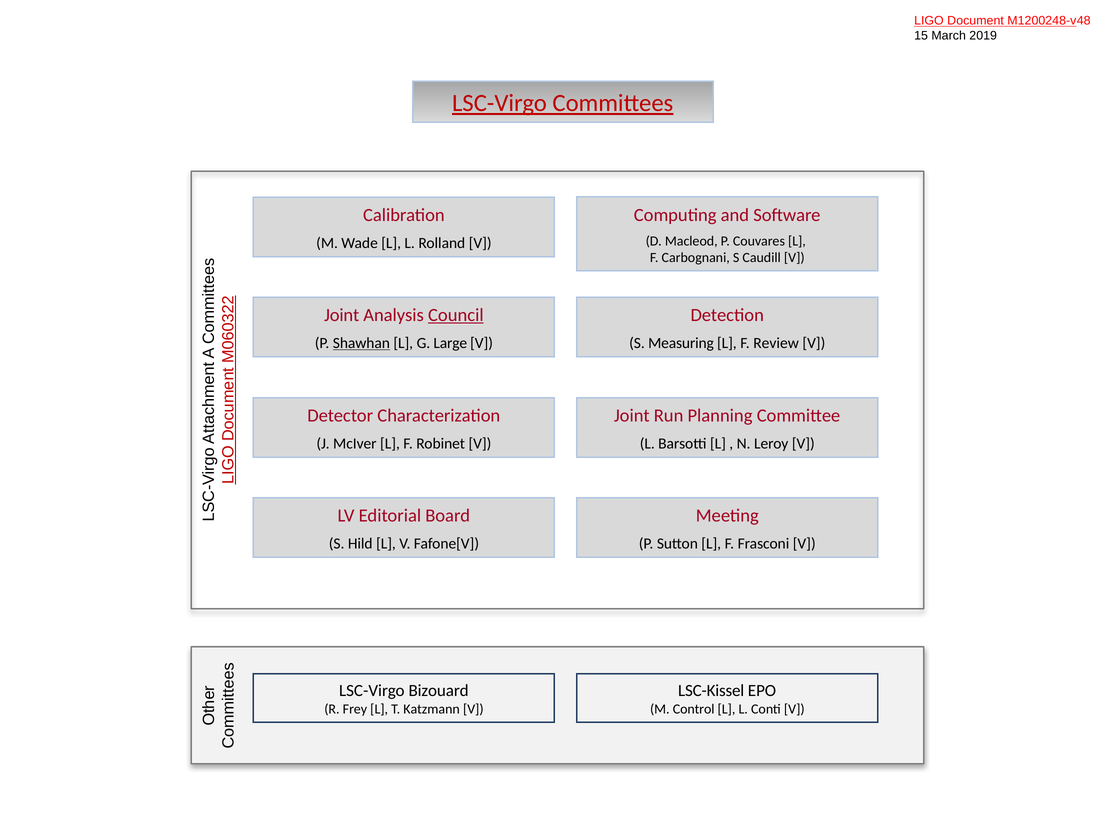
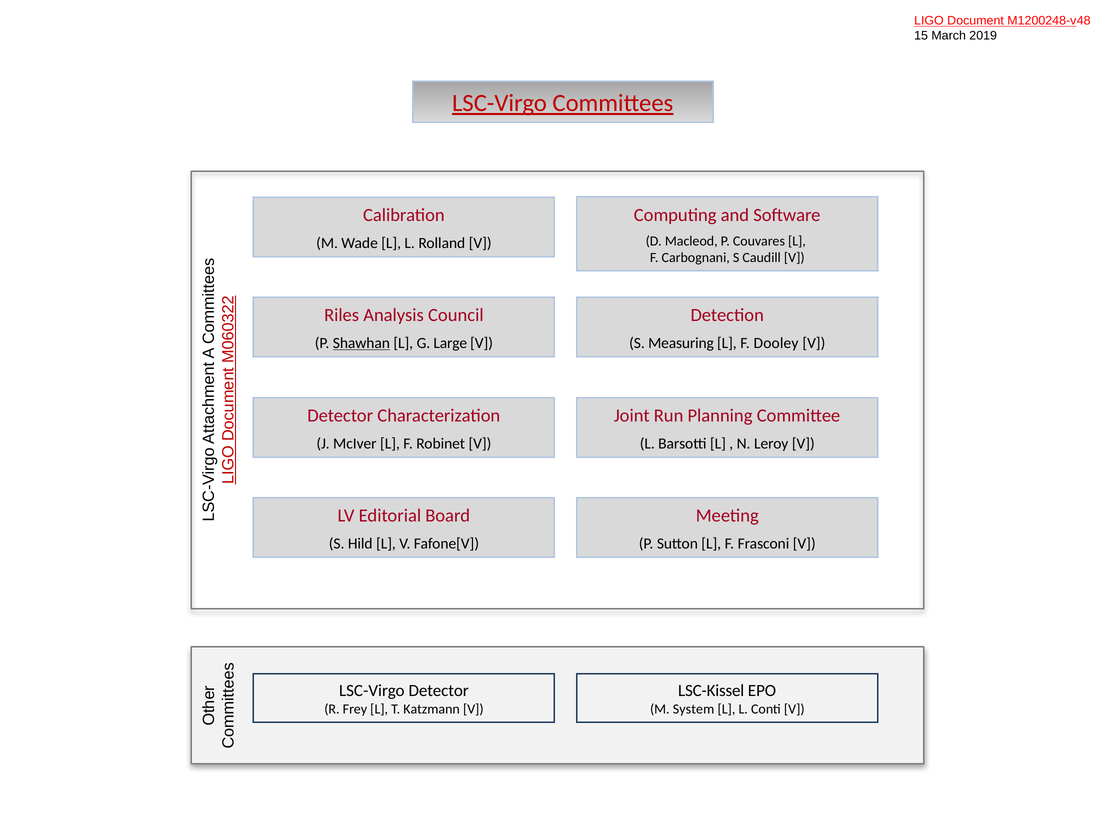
Joint: Joint -> Riles (342, 315)
Council underline: present -> none (456, 315)
Review: Review -> Dooley (776, 343)
LSC-Virgo Bizouard: Bizouard -> Detector (439, 691)
Control: Control -> System (694, 709)
